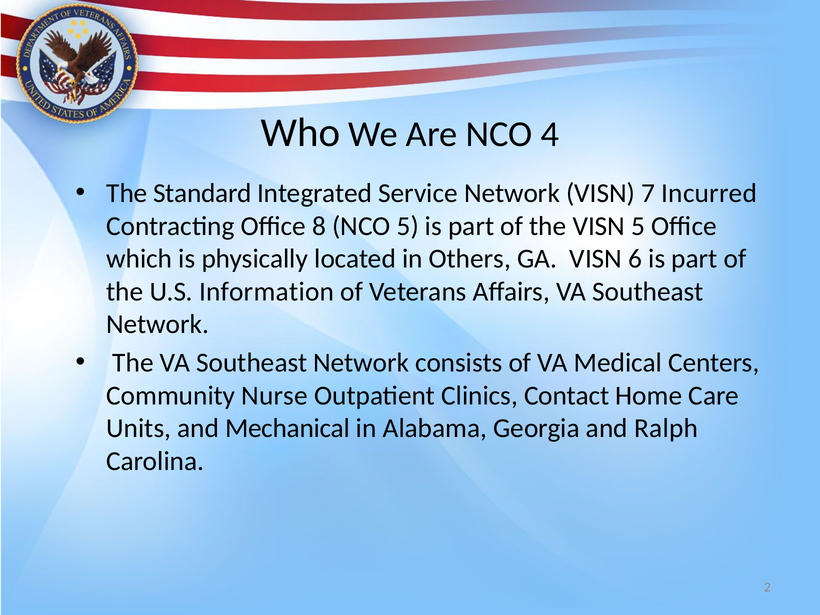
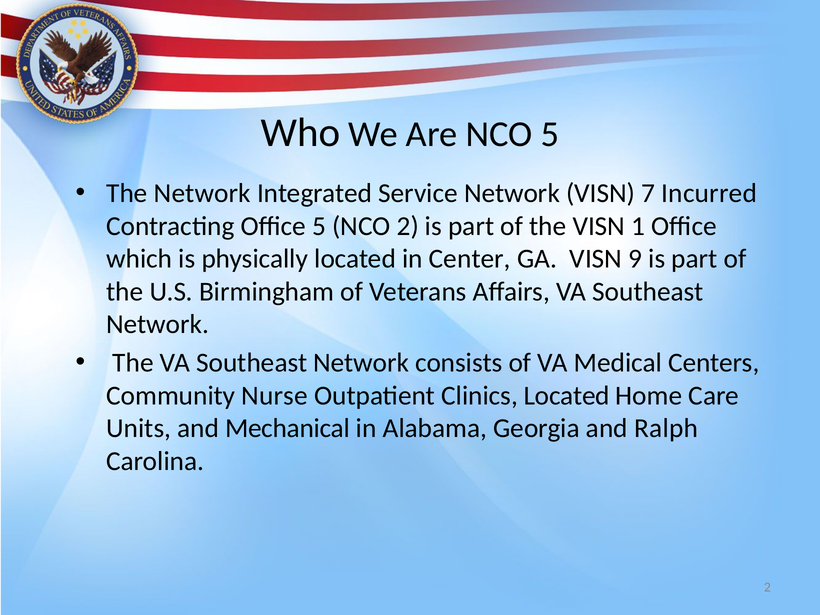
NCO 4: 4 -> 5 (550, 134)
The Standard: Standard -> Network (202, 193)
Office 8: 8 -> 5 (319, 226)
NCO 5: 5 -> 2 (408, 226)
VISN 5: 5 -> 1 (638, 226)
Others: Others -> Center (470, 259)
6: 6 -> 9 (635, 259)
Information: Information -> Birmingham (267, 292)
Clinics Contact: Contact -> Located (567, 396)
